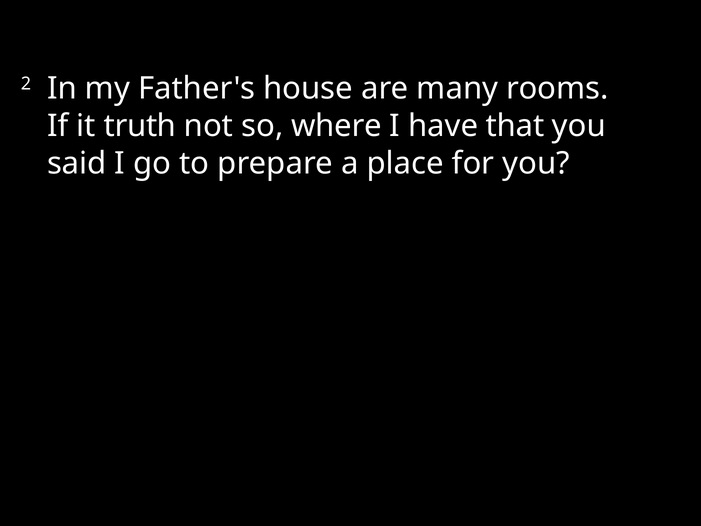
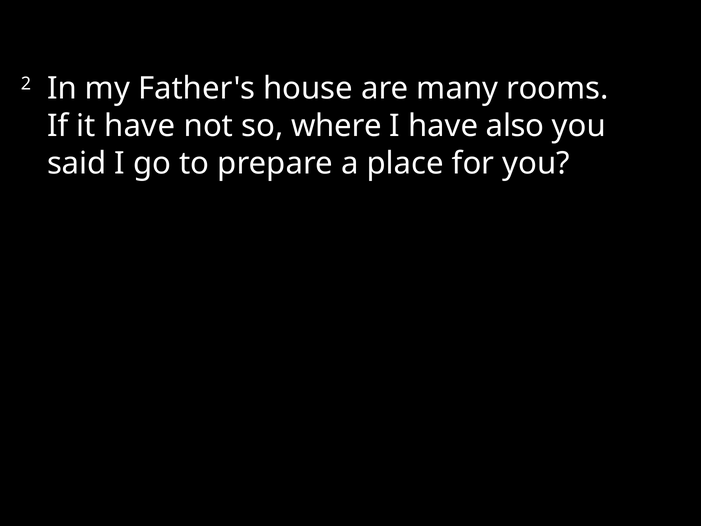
it truth: truth -> have (140, 126)
that: that -> also (515, 126)
